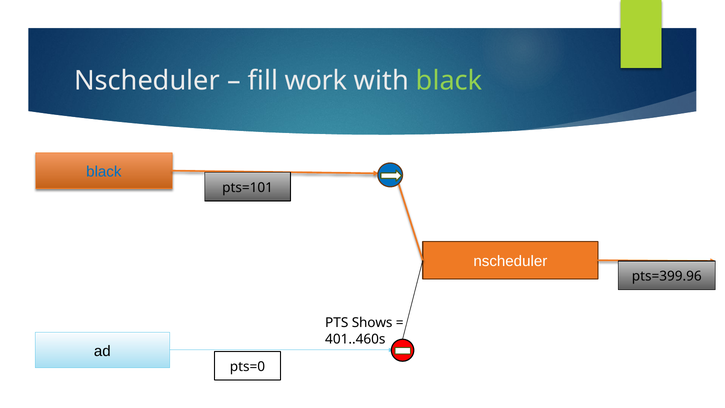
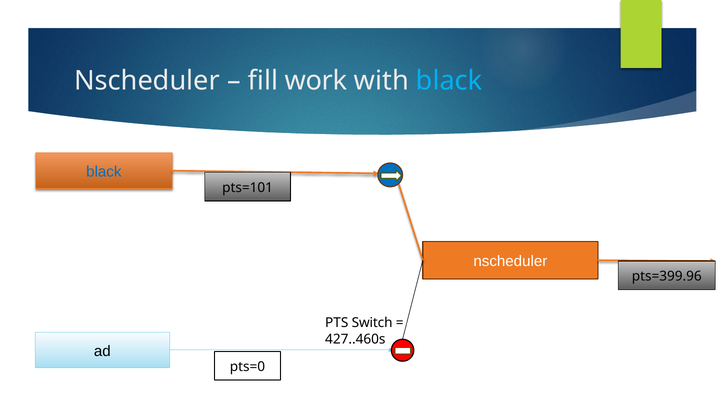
black colour: light green -> light blue (449, 81)
Shows: Shows -> Switch (372, 323)
401..460s: 401..460s -> 427..460s (355, 339)
